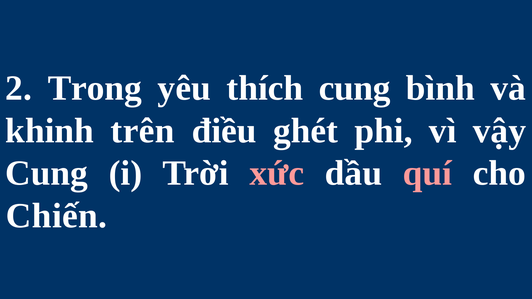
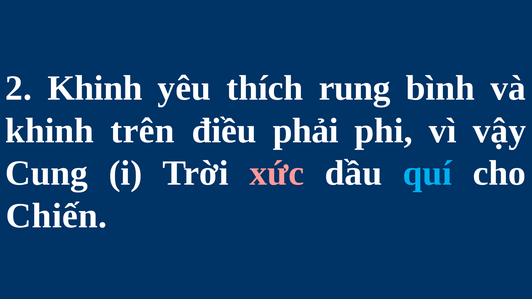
2 Trong: Trong -> Khinh (95, 88)
thích cung: cung -> rung (355, 88)
ghét: ghét -> phải (306, 131)
quí colour: pink -> light blue (427, 173)
